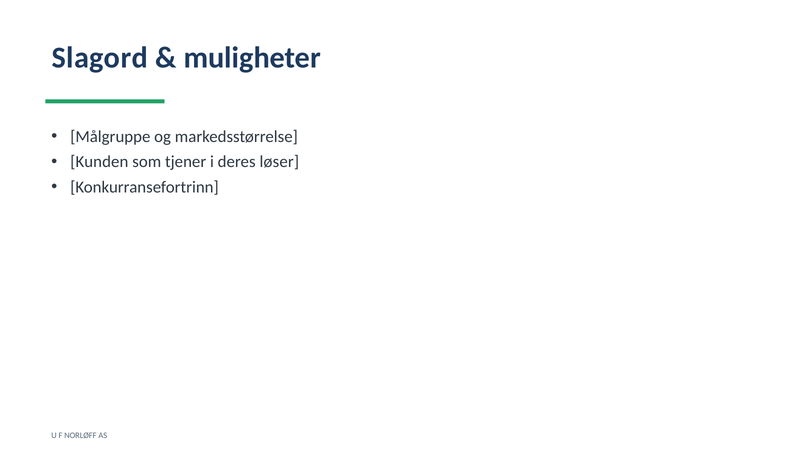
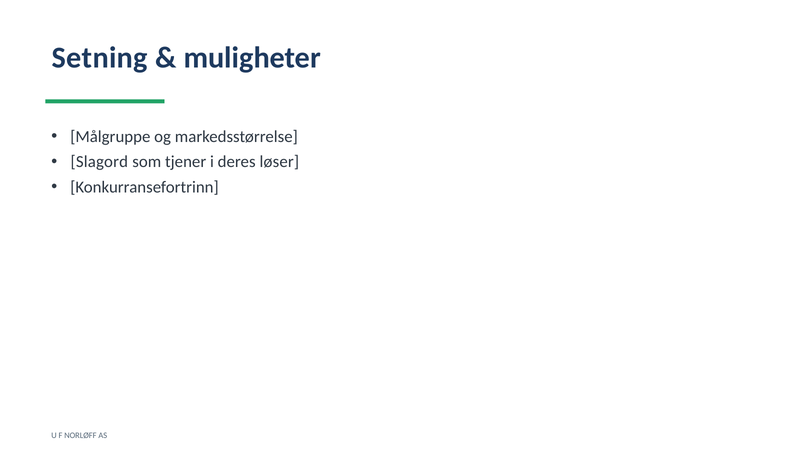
Slagord: Slagord -> Setning (100, 58)
Kunden: Kunden -> Slagord (99, 162)
